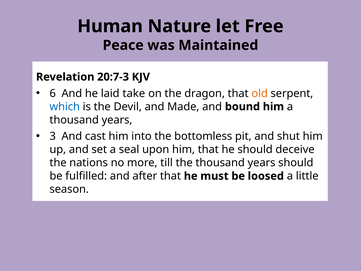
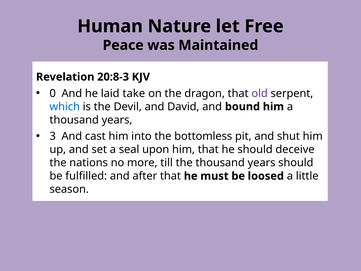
20:7-3: 20:7-3 -> 20:8-3 (113, 77)
6: 6 -> 0 (53, 93)
old colour: orange -> purple (260, 93)
Made: Made -> David (183, 107)
